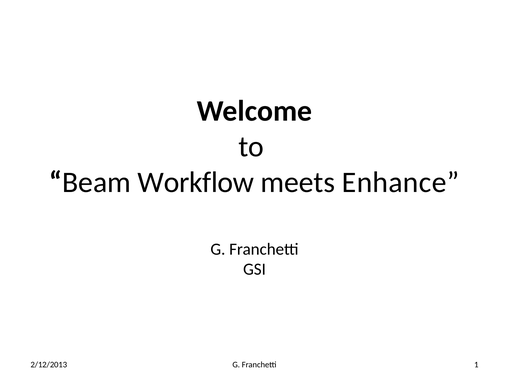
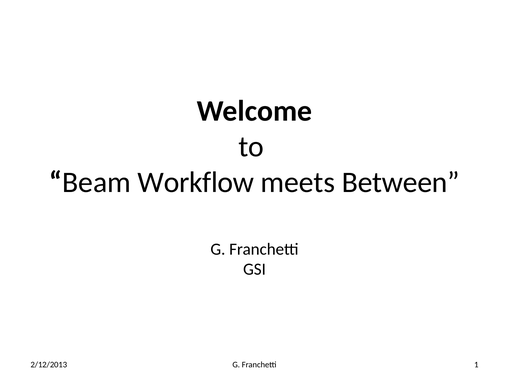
Enhance: Enhance -> Between (401, 182)
